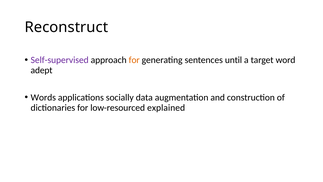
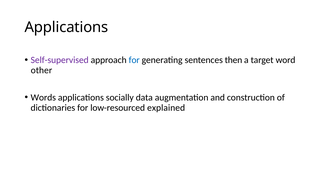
Reconstruct: Reconstruct -> Applications (66, 27)
for colour: orange -> blue (134, 60)
until: until -> then (234, 60)
adept: adept -> other (41, 70)
